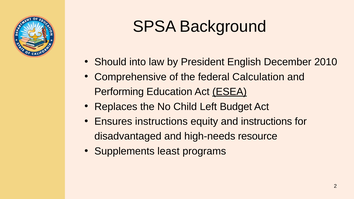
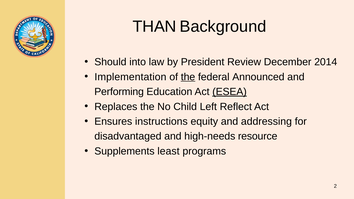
SPSA: SPSA -> THAN (155, 27)
English: English -> Review (244, 62)
2010: 2010 -> 2014 (326, 62)
Comprehensive: Comprehensive -> Implementation (130, 77)
the underline: none -> present (188, 77)
Calculation: Calculation -> Announced (258, 77)
Budget: Budget -> Reflect (236, 107)
and instructions: instructions -> addressing (266, 122)
